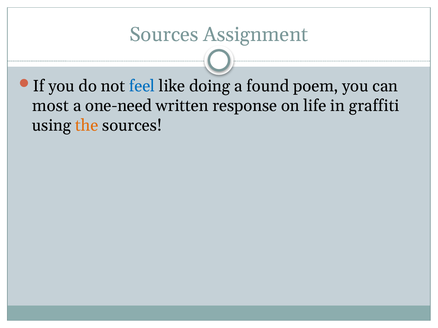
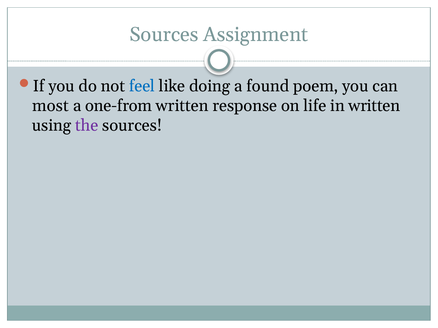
one-need: one-need -> one-from (119, 106)
in graffiti: graffiti -> written (374, 106)
the colour: orange -> purple (87, 126)
